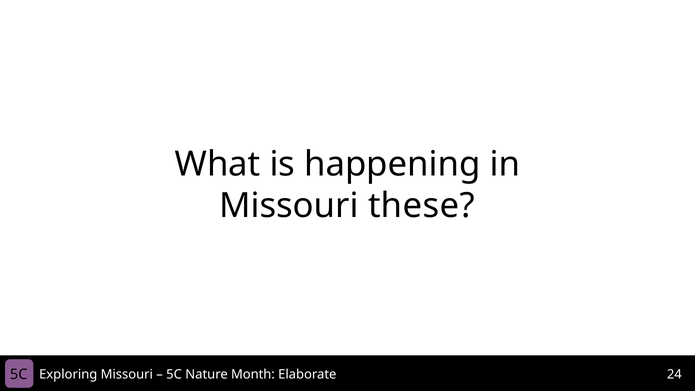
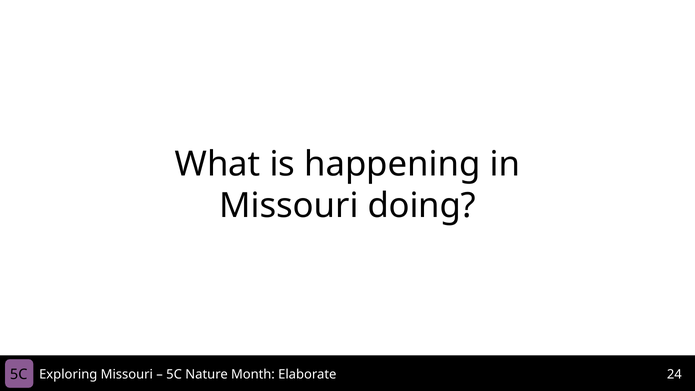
these: these -> doing (422, 206)
